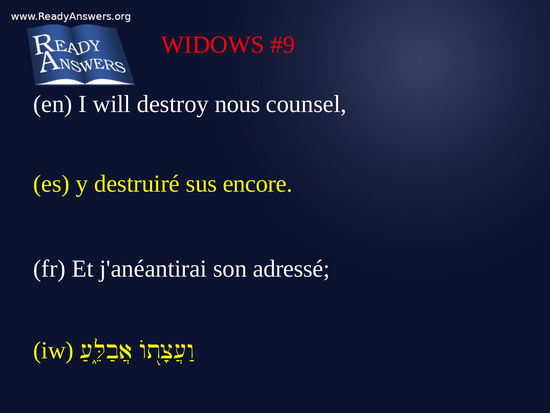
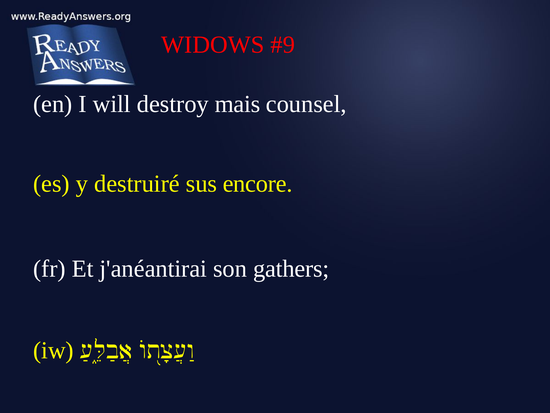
nous: nous -> mais (237, 104)
adressé: adressé -> gathers (291, 268)
